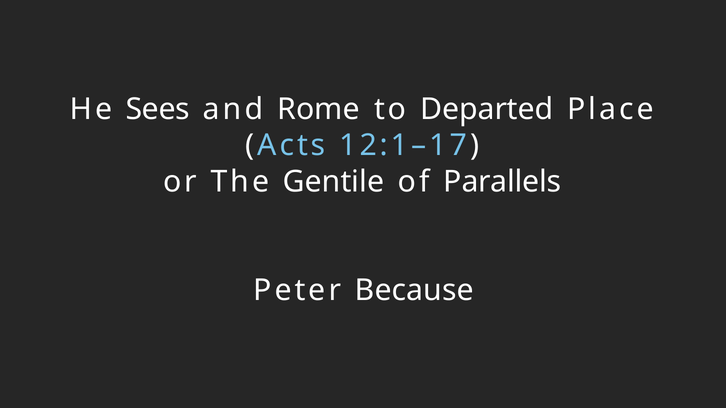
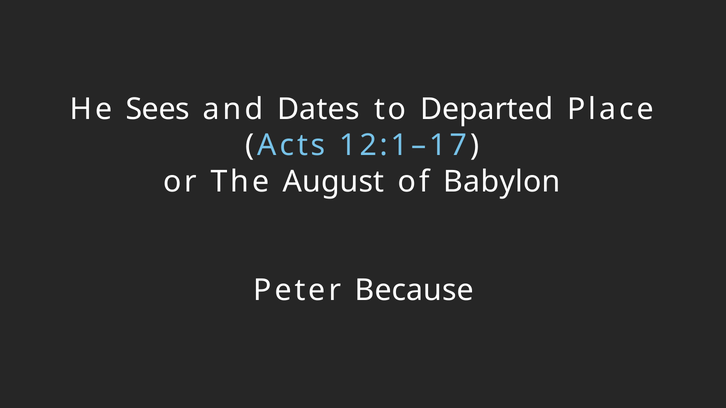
Rome: Rome -> Dates (318, 109)
Gentile: Gentile -> August (333, 182)
Parallels: Parallels -> Babylon (502, 182)
